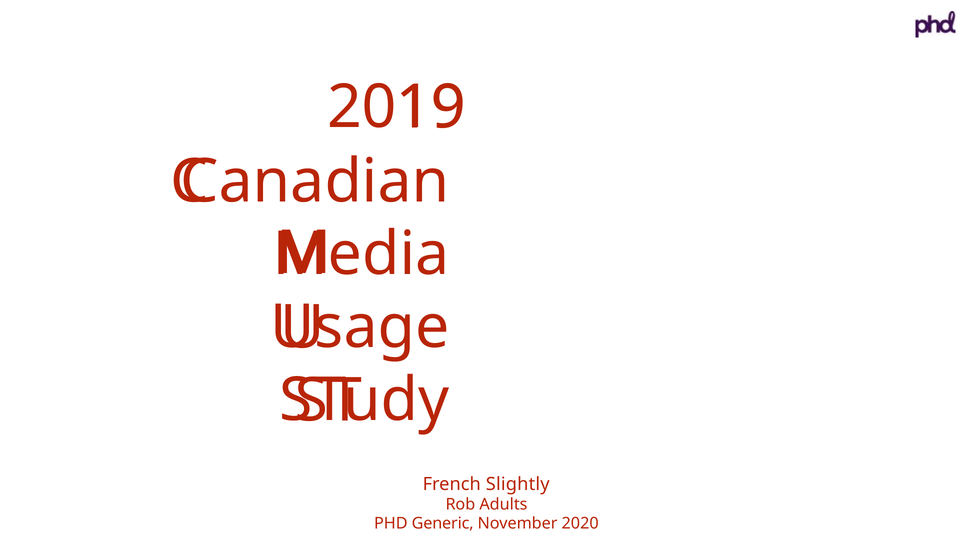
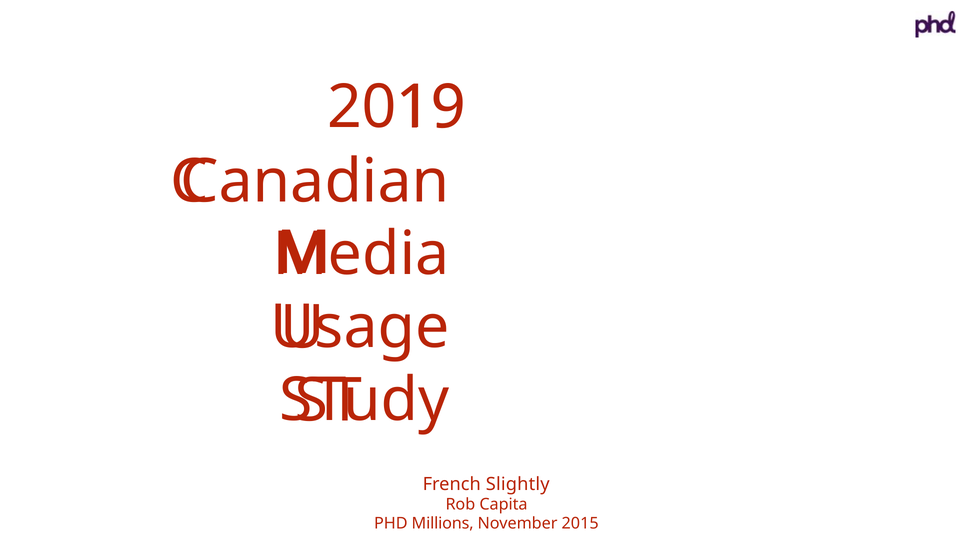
Adults: Adults -> Capita (503, 505)
Generic: Generic -> Millions (443, 524)
2020: 2020 -> 2015 (580, 524)
